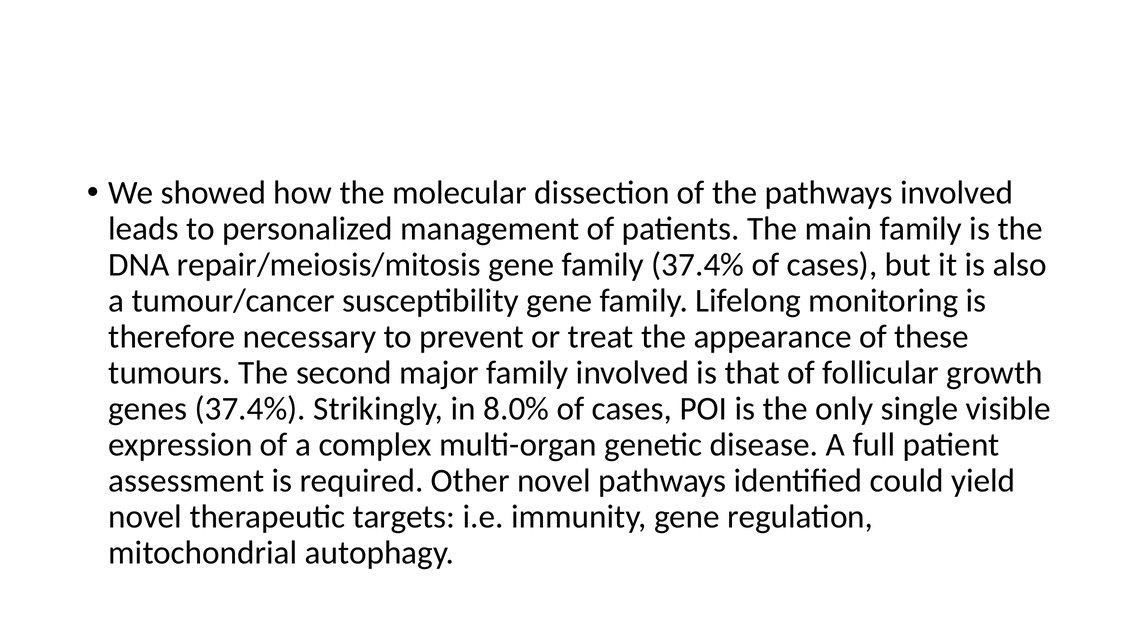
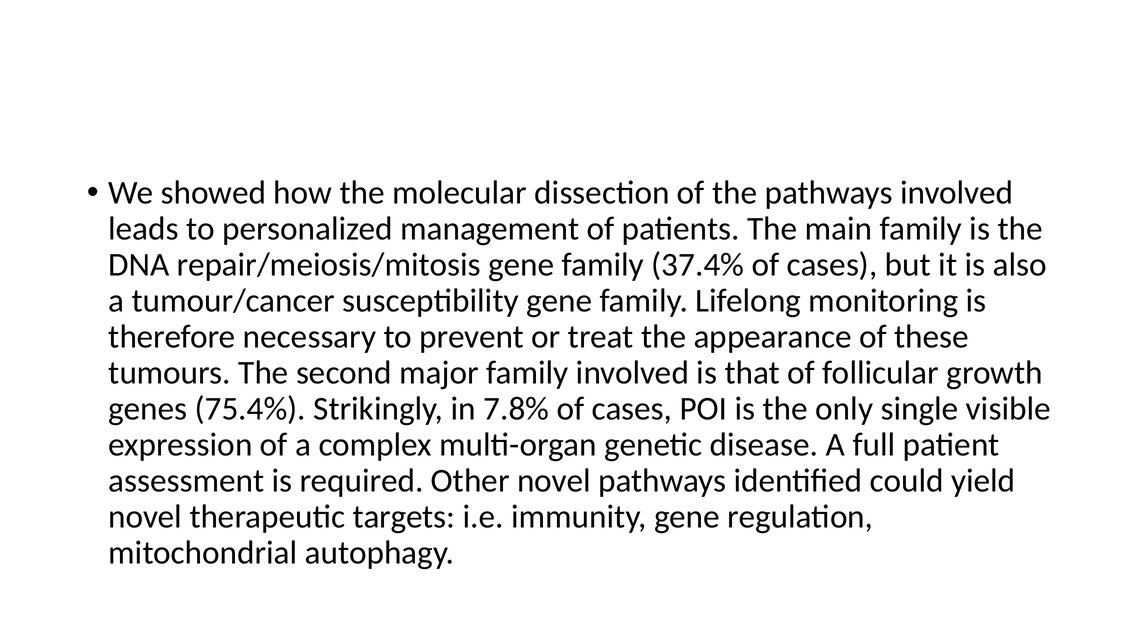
genes 37.4%: 37.4% -> 75.4% (250, 409)
8.0%: 8.0% -> 7.8% (516, 409)
